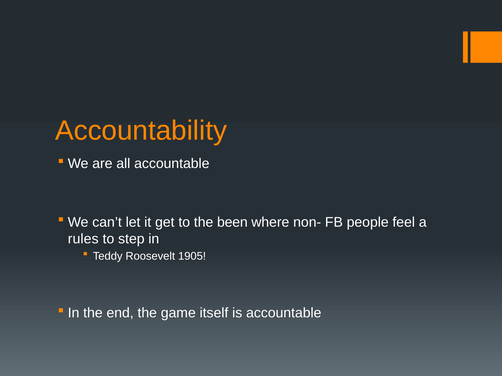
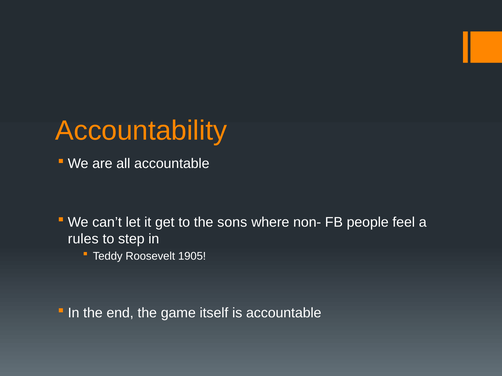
been: been -> sons (232, 223)
